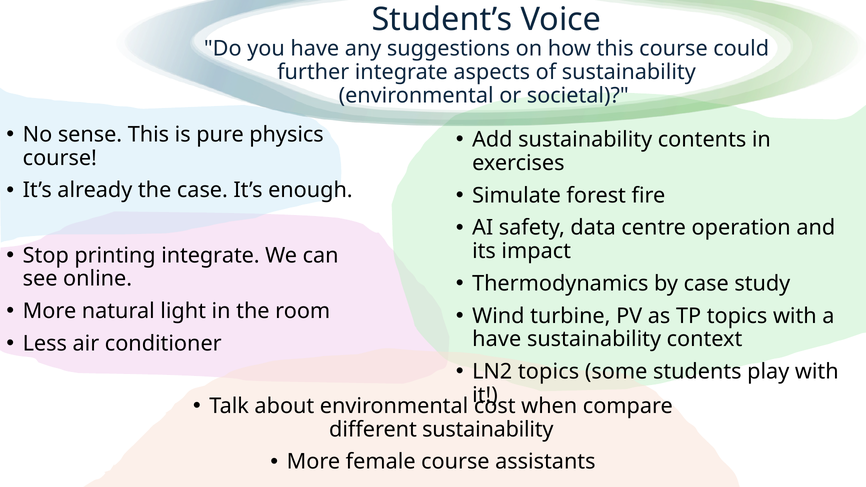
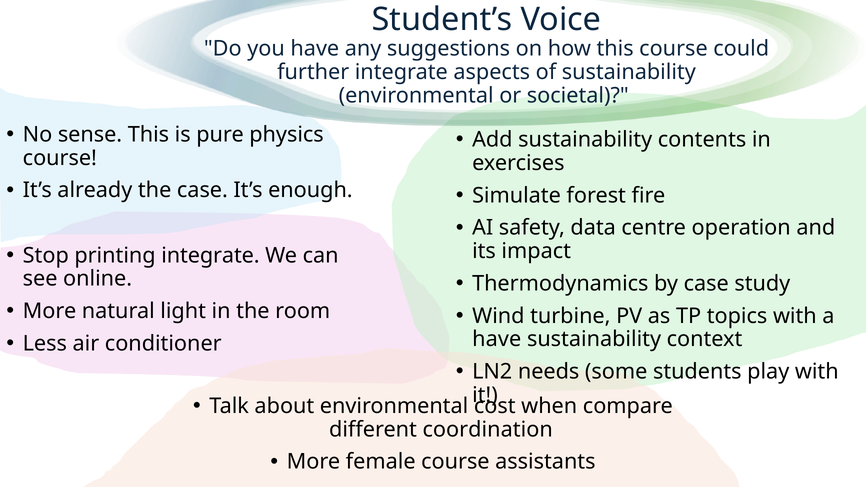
LN2 topics: topics -> needs (549, 372)
different sustainability: sustainability -> coordination (488, 430)
